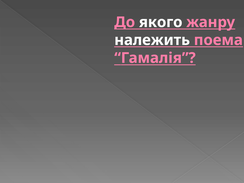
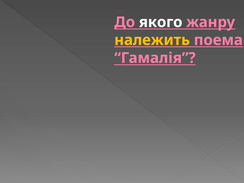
належить colour: white -> yellow (152, 40)
